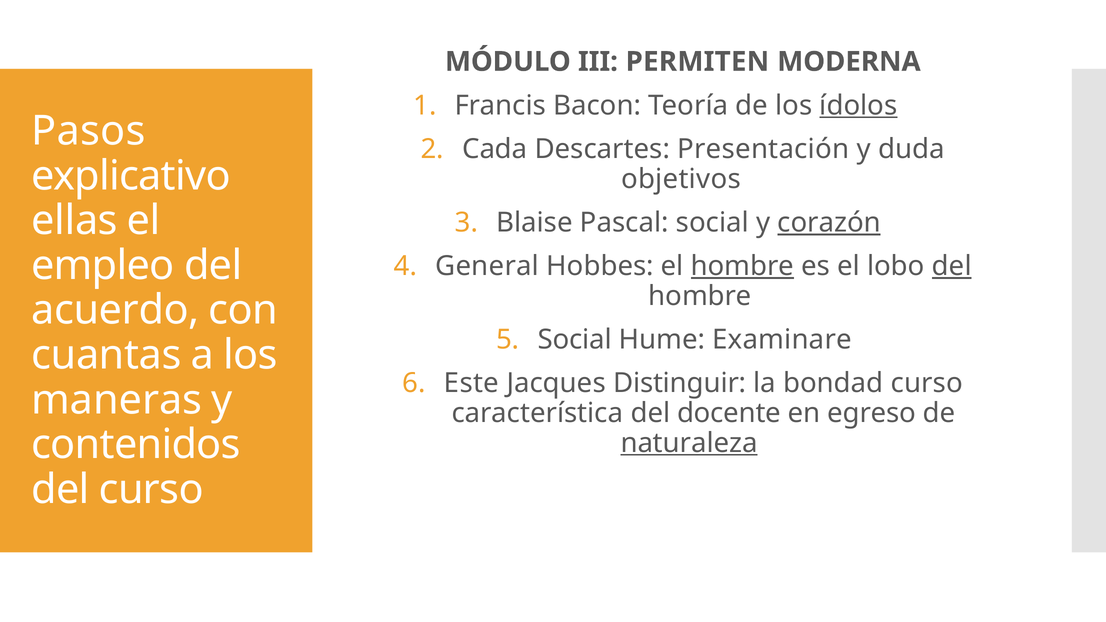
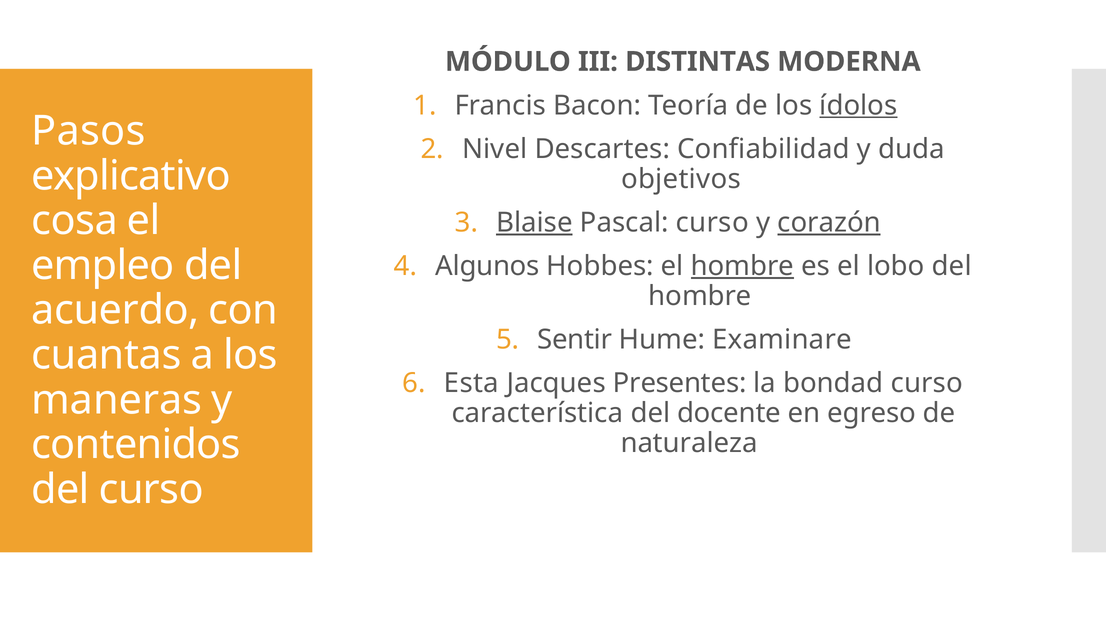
PERMITEN: PERMITEN -> DISTINTAS (698, 62)
Cada: Cada -> Nivel (495, 149)
Presentación: Presentación -> Confiabilidad (763, 149)
ellas: ellas -> cosa (75, 221)
Blaise underline: none -> present (534, 223)
Pascal social: social -> curso (712, 223)
General: General -> Algunos (487, 266)
del underline: present -> none (952, 266)
Social: Social -> Sentir (575, 340)
Este: Este -> Esta (471, 383)
Distinguir: Distinguir -> Presentes (680, 383)
naturaleza underline: present -> none (689, 443)
